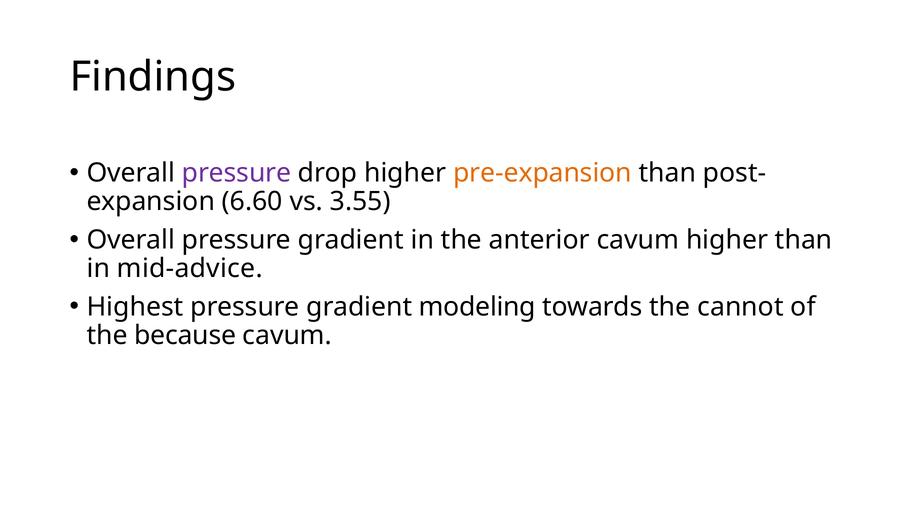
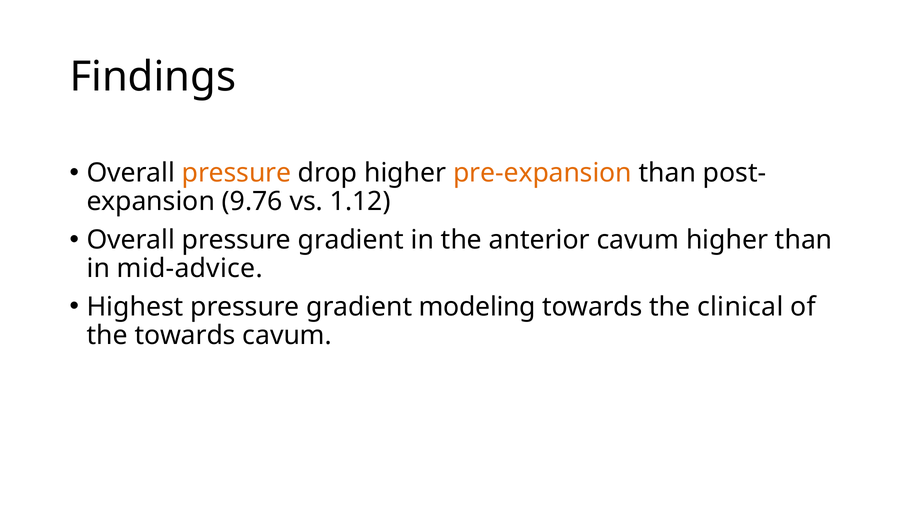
pressure colour: purple -> orange (237, 173)
6.60: 6.60 -> 9.76 (252, 201)
3.55: 3.55 -> 1.12 (360, 201)
cannot: cannot -> clinical (740, 306)
the because: because -> towards (185, 335)
